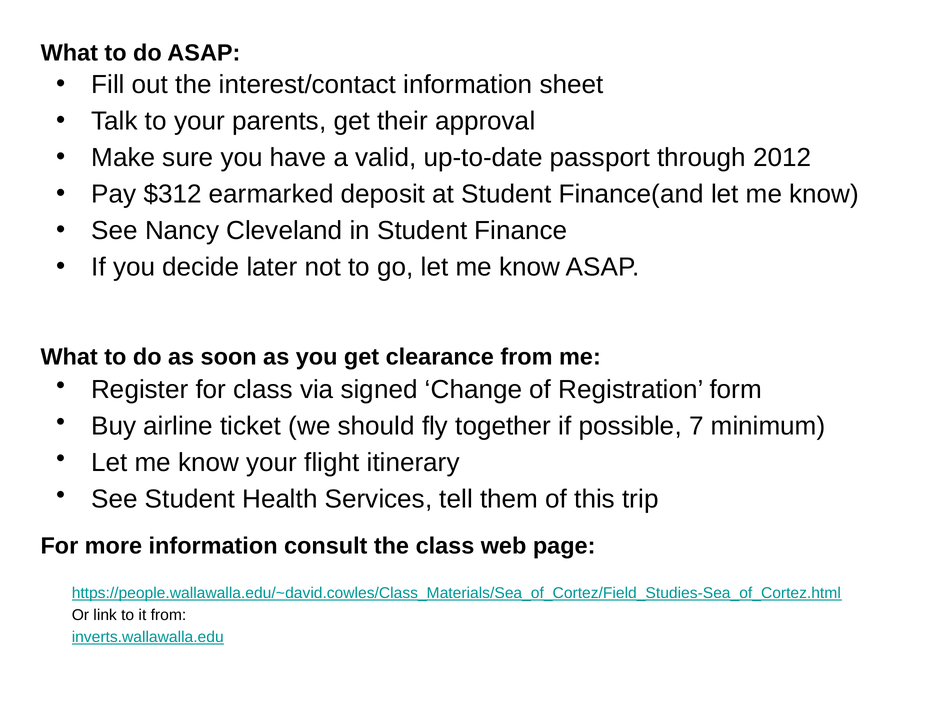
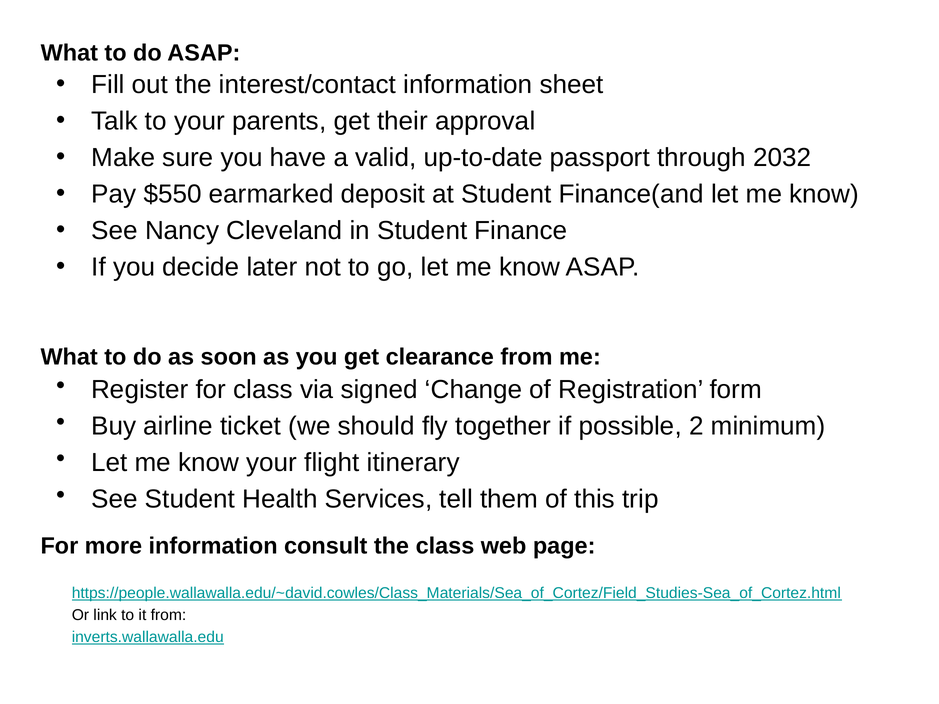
2012: 2012 -> 2032 (782, 158)
$312: $312 -> $550 (173, 194)
7: 7 -> 2 (696, 426)
